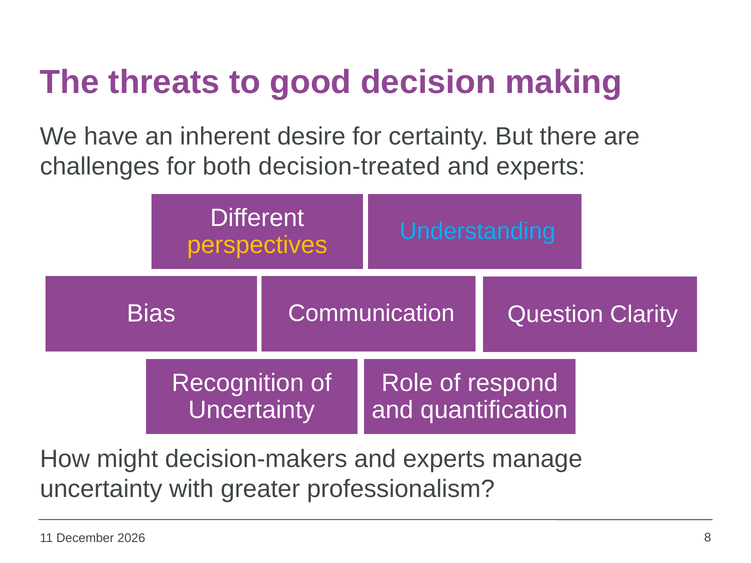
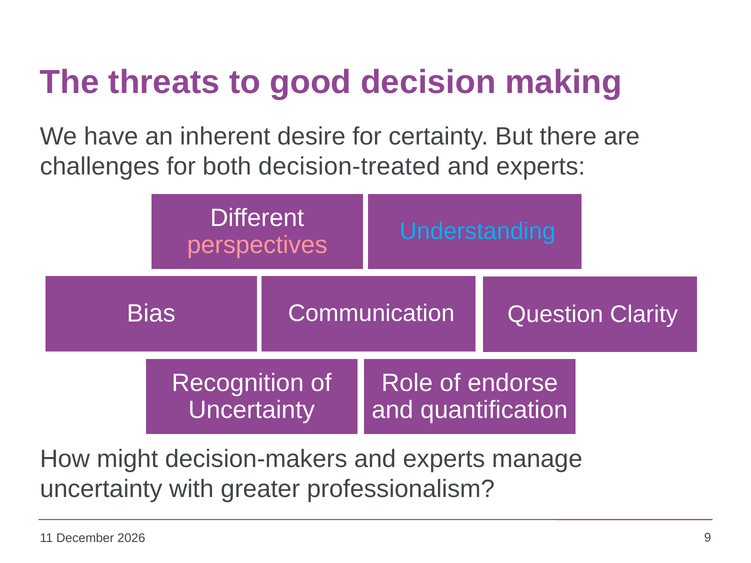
perspectives colour: yellow -> pink (257, 245)
respond: respond -> endorse (513, 383)
8: 8 -> 9 (708, 538)
